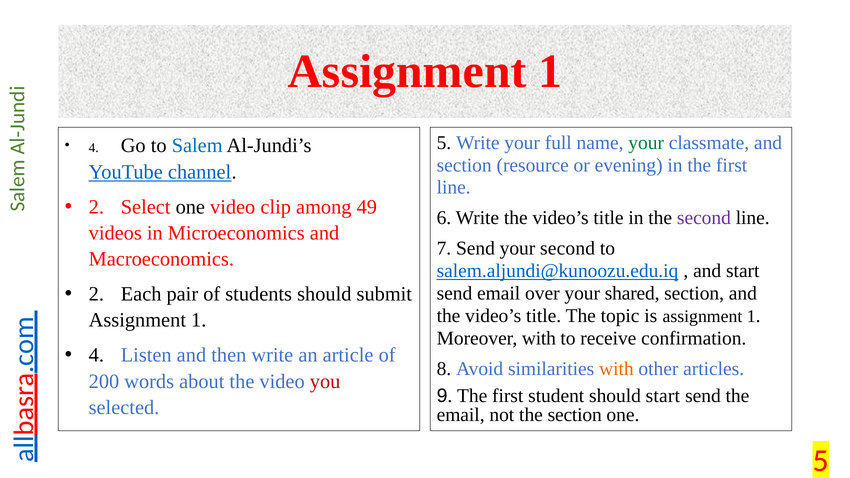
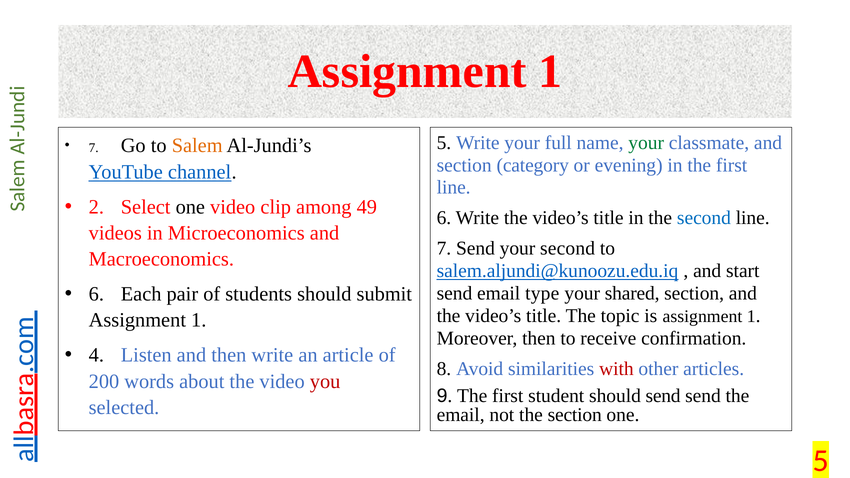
4: 4 -> 7 (94, 148)
Salem colour: blue -> orange (197, 146)
resource: resource -> category (533, 165)
second colour: purple -> blue (704, 218)
2: 2 -> 6 (96, 294)
over: over -> type (542, 293)
Moreover with: with -> then (539, 338)
with colour: orange -> red (616, 369)
should start: start -> send (663, 396)
